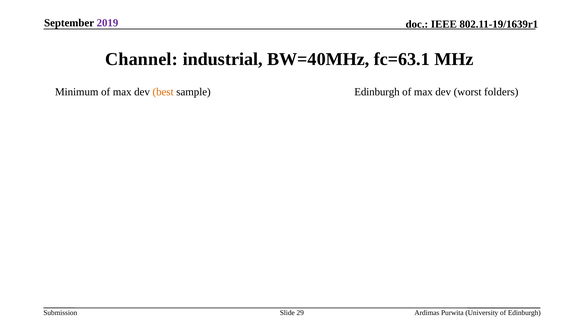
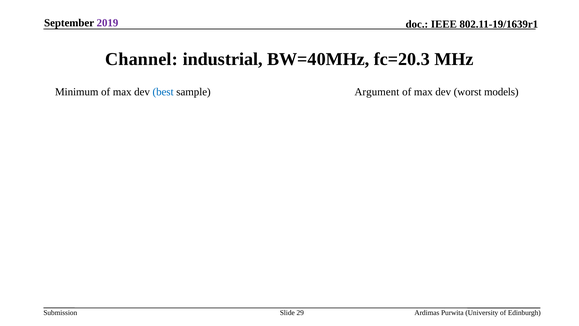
fc=63.1: fc=63.1 -> fc=20.3 (402, 59)
best colour: orange -> blue (163, 92)
sample Edinburgh: Edinburgh -> Argument (377, 92)
folders: folders -> models (501, 92)
